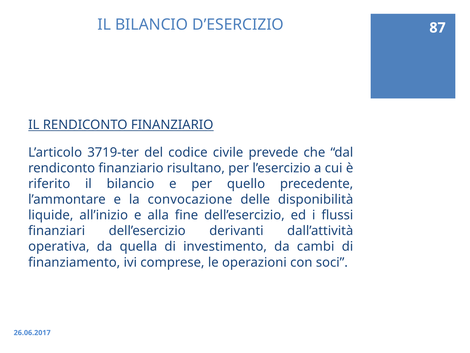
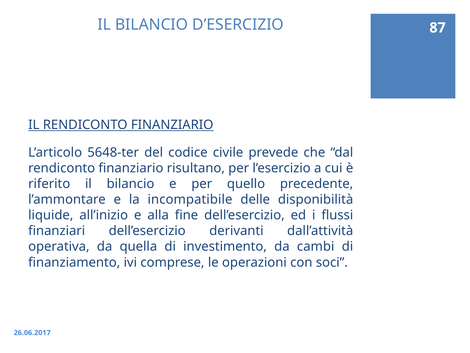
3719-ter: 3719-ter -> 5648-ter (113, 152)
convocazione: convocazione -> incompatibile (190, 199)
